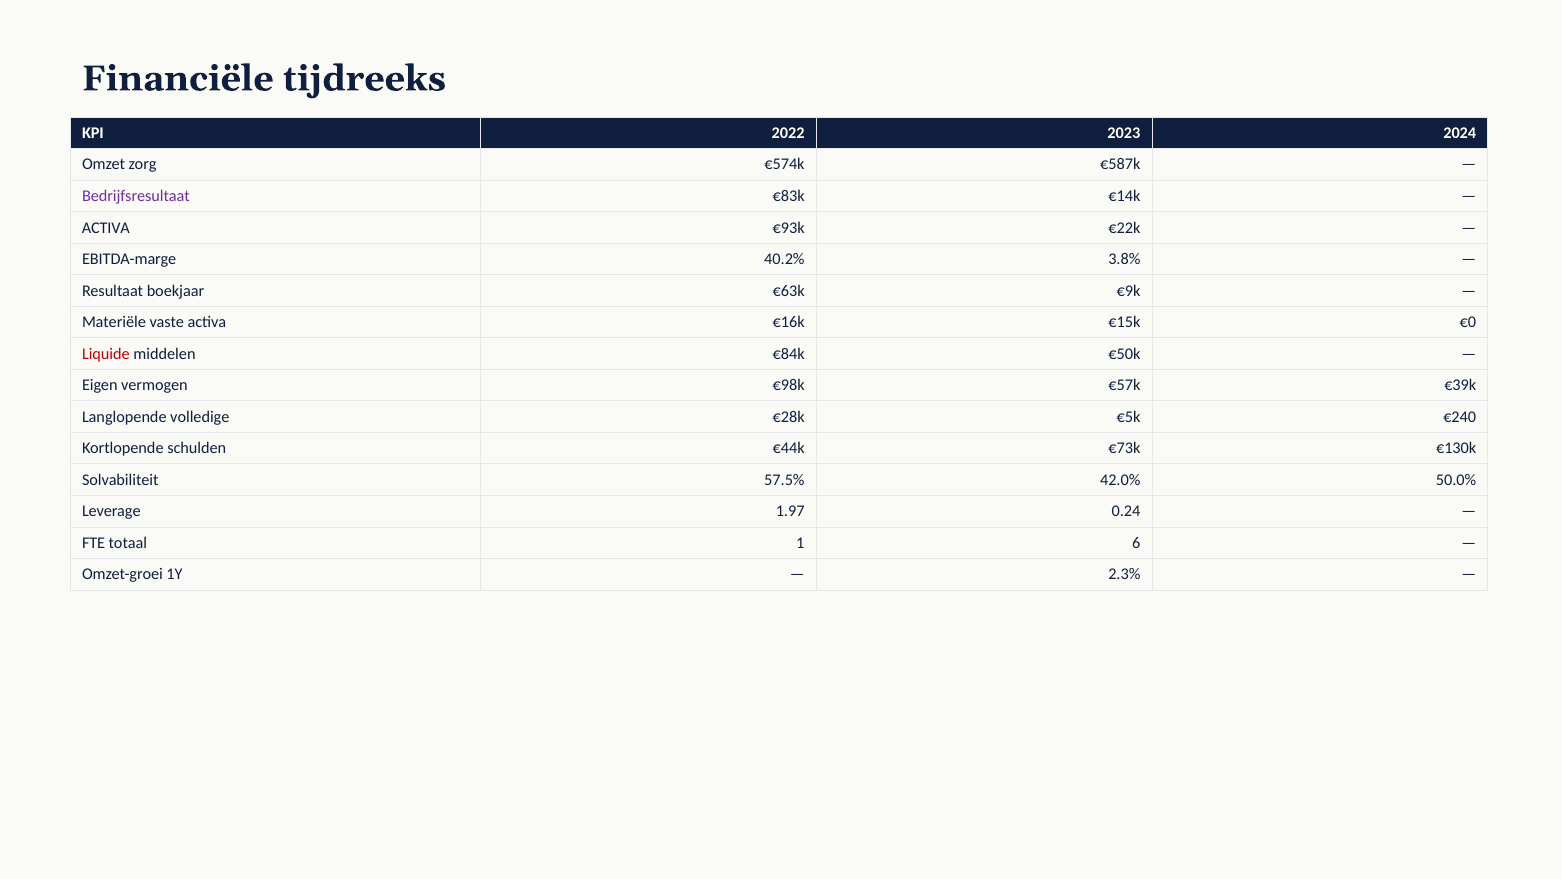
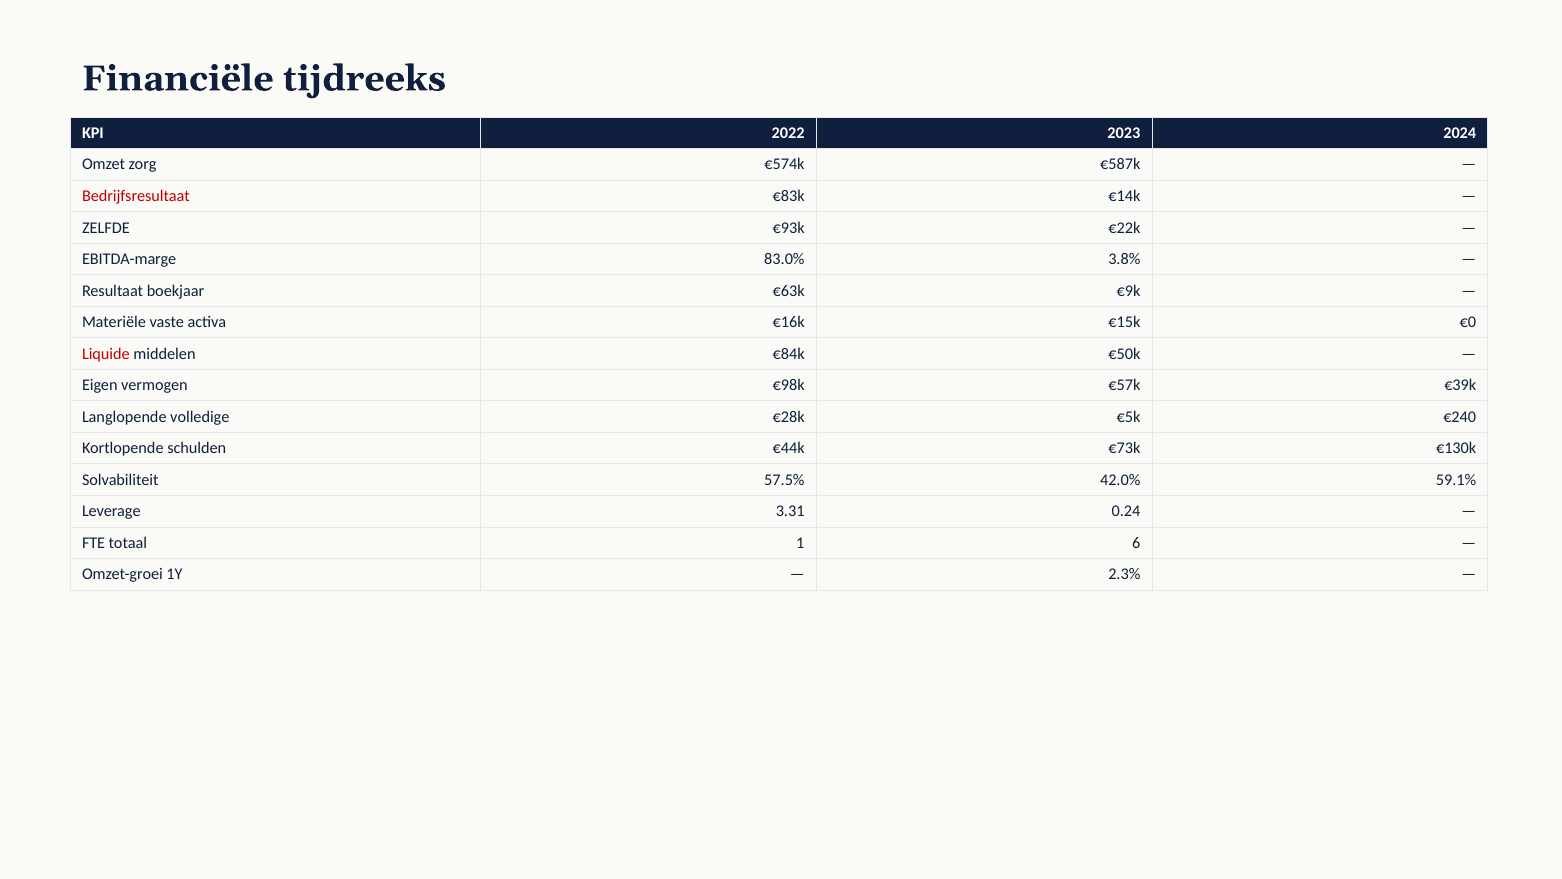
Bedrijfsresultaat colour: purple -> red (136, 196)
ACTIVA: ACTIVA -> ZELFDE (106, 228)
40.2%: 40.2% -> 83.0% (784, 259)
50.0%: 50.0% -> 59.1% (1456, 480)
1.97: 1.97 -> 3.31 (790, 511)
